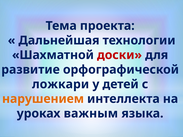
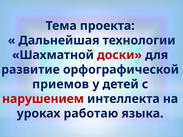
ложкари: ложкари -> приемов (61, 84)
нарушением colour: orange -> red (43, 99)
важным: важным -> работаю (91, 114)
